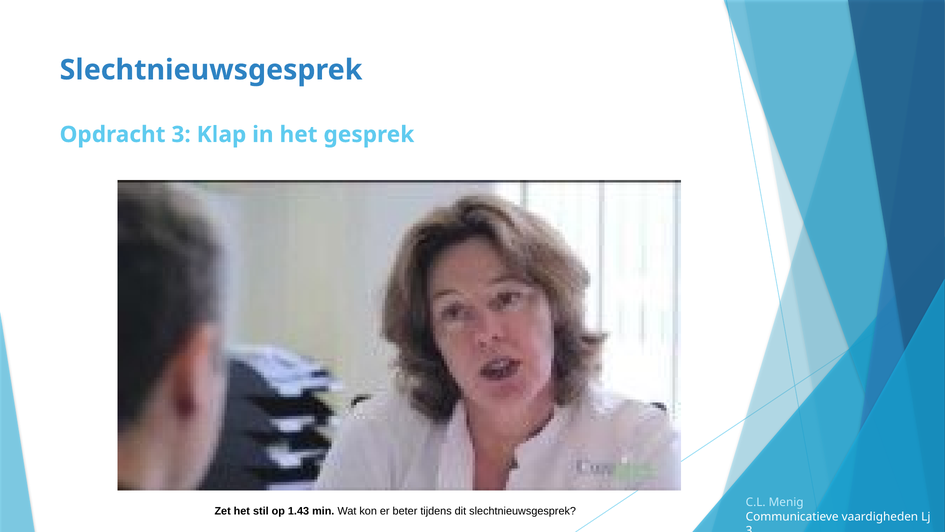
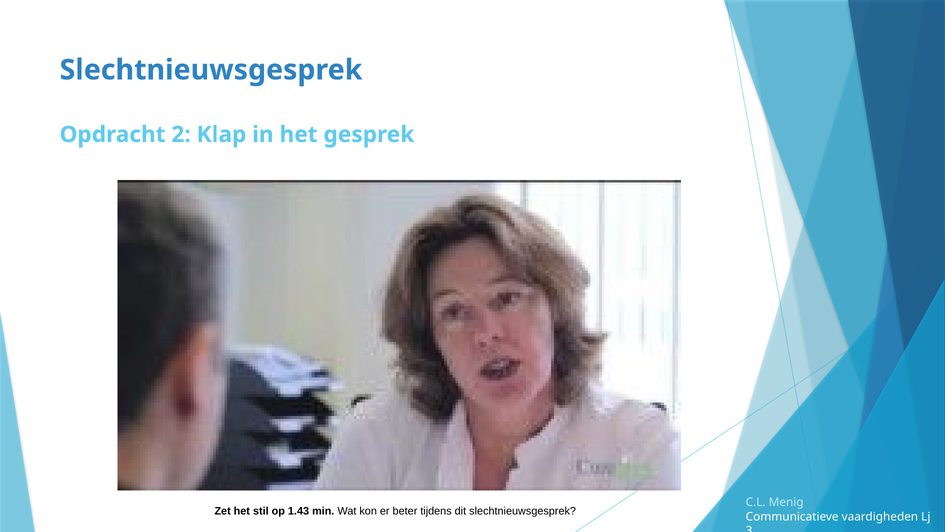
Opdracht 3: 3 -> 2 (181, 134)
